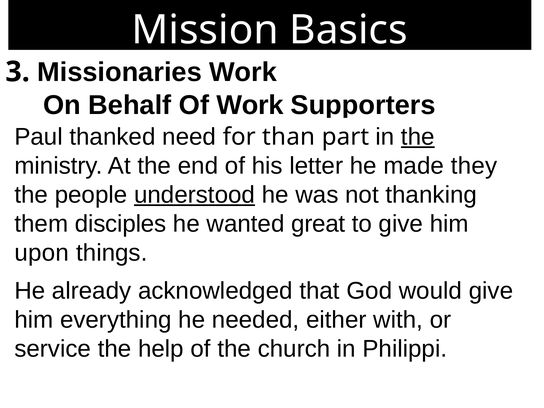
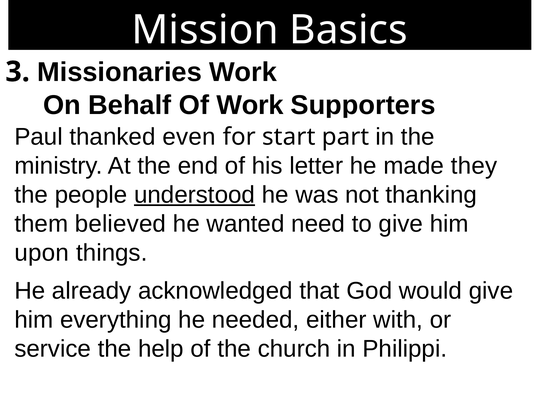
need: need -> even (189, 137)
than: than -> start (289, 137)
the underline: present -> none (418, 137)
disciples: disciples -> believed (120, 224)
great: great -> need (318, 224)
